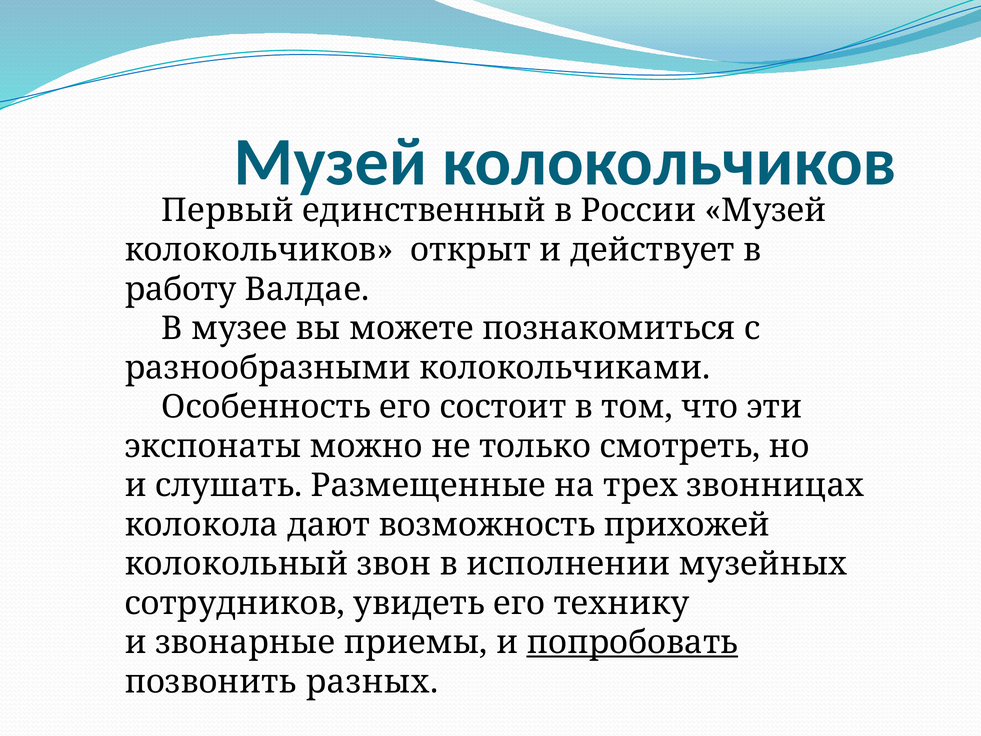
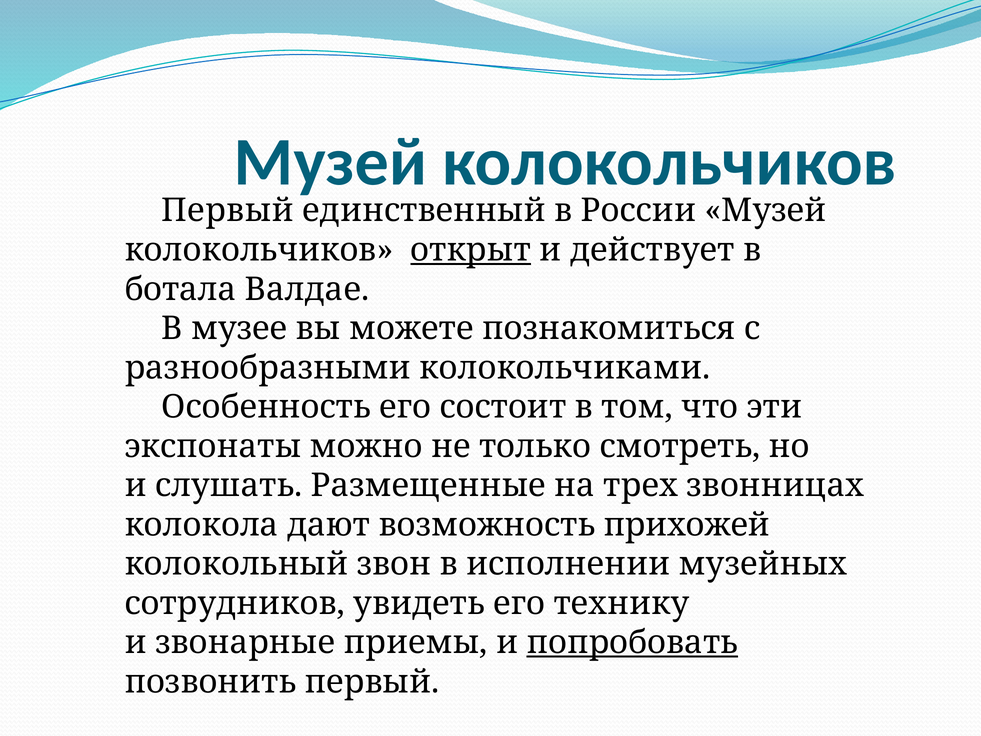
открыт underline: none -> present (471, 250)
работу: работу -> ботала (181, 289)
позвонить разных: разных -> первый (372, 682)
